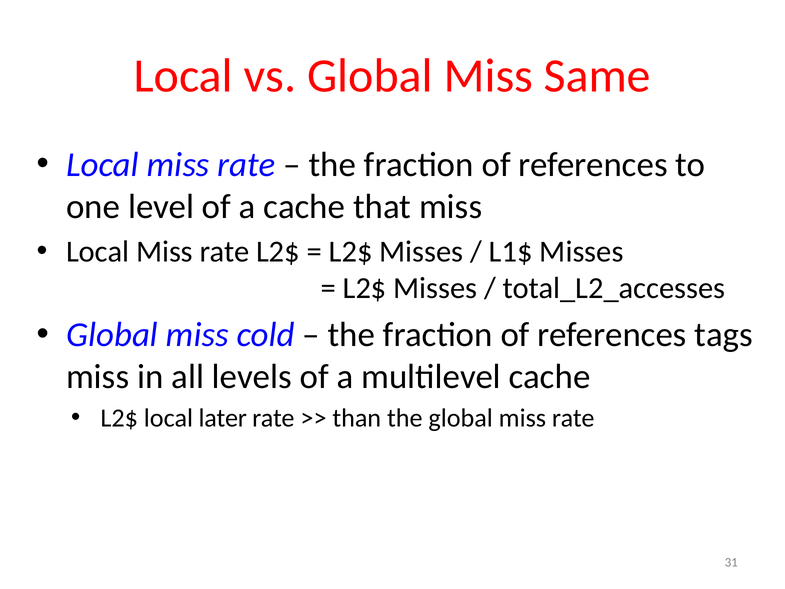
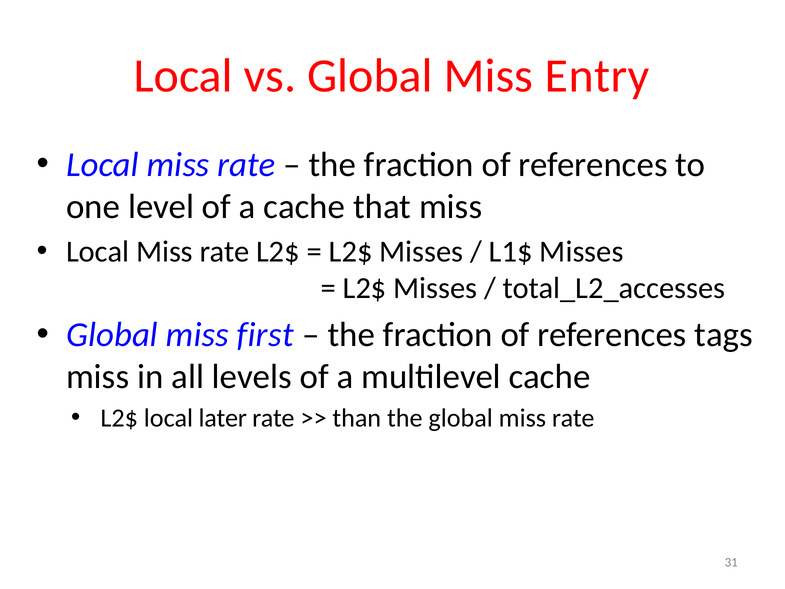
Same: Same -> Entry (597, 76)
cold: cold -> first (265, 335)
